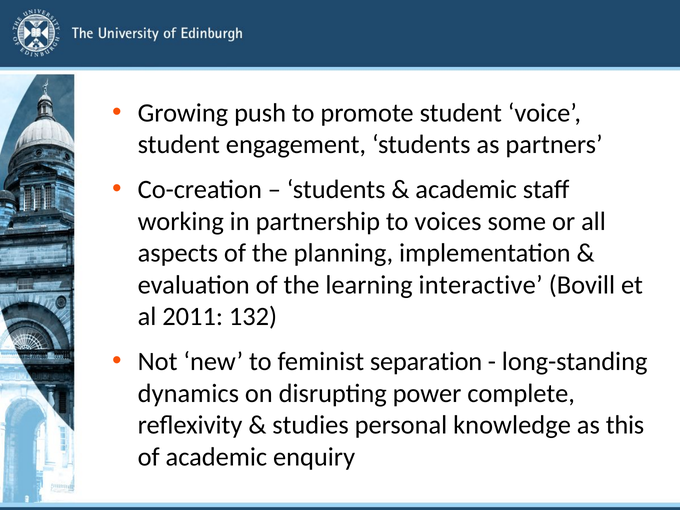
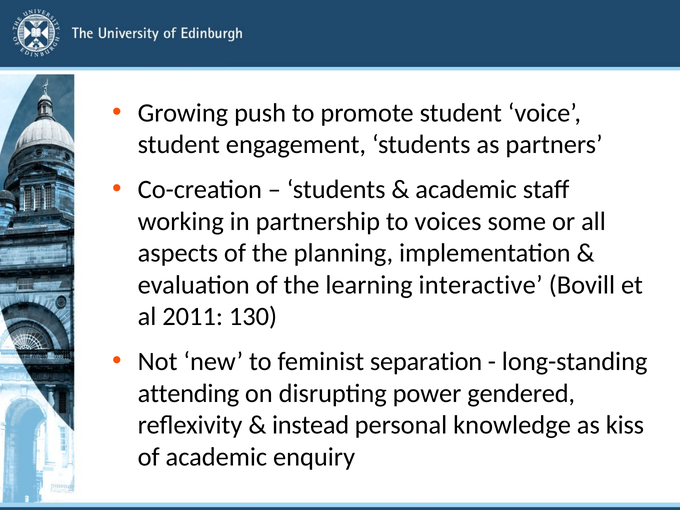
132: 132 -> 130 (253, 317)
dynamics: dynamics -> attending (189, 393)
complete: complete -> gendered (521, 393)
studies: studies -> instead (311, 425)
this: this -> kiss (625, 425)
